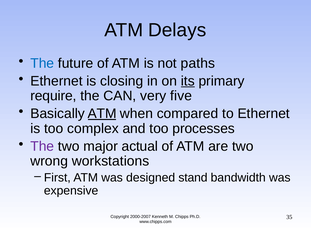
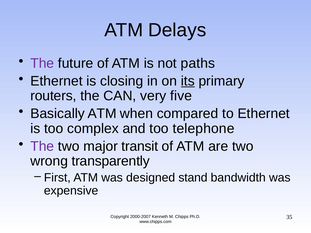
The colour: blue -> purple (42, 63)
require: require -> routers (53, 96)
ATM underline: present -> none (102, 114)
processes: processes -> telephone (204, 129)
actual: actual -> transit (140, 146)
workstations: workstations -> transparently (111, 161)
